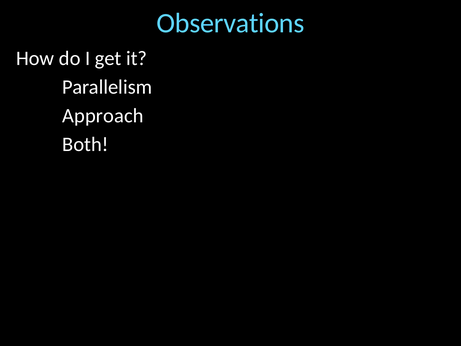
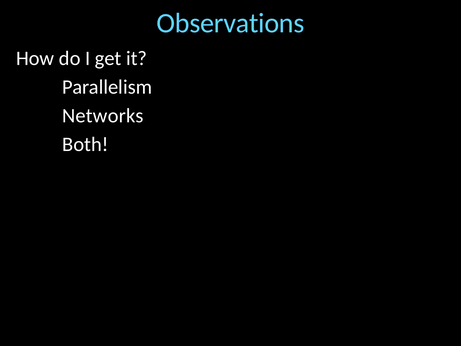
Approach: Approach -> Networks (103, 116)
